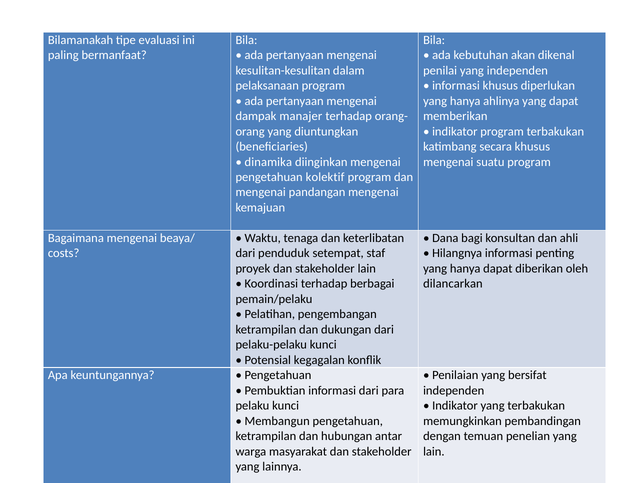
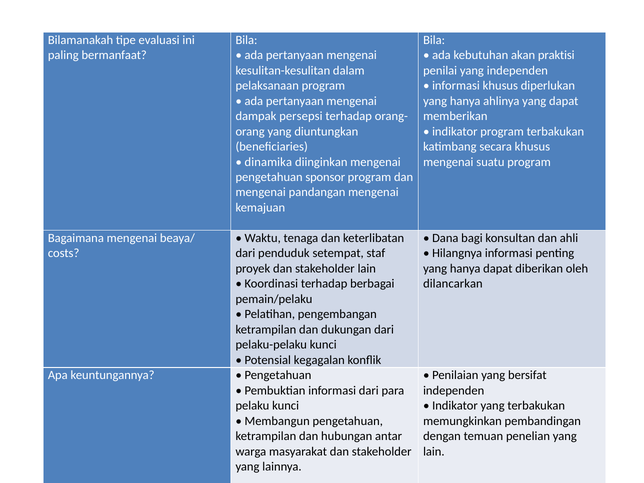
dikenal: dikenal -> praktisi (556, 55)
manajer: manajer -> persepsi (301, 116)
kolektif: kolektif -> sponsor (325, 177)
